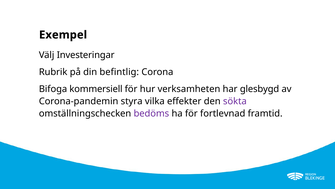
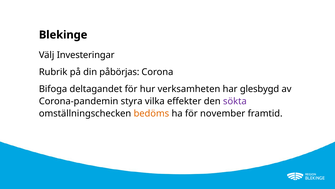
Exempel: Exempel -> Blekinge (63, 35)
befintlig: befintlig -> påbörjas (119, 72)
kommersiell: kommersiell -> deltagandet (96, 89)
bedöms colour: purple -> orange (151, 113)
fortlevnad: fortlevnad -> november (223, 113)
